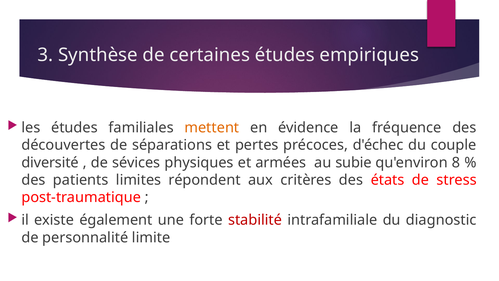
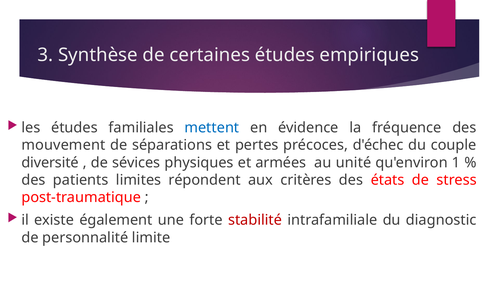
mettent colour: orange -> blue (212, 127)
découvertes: découvertes -> mouvement (63, 145)
subie: subie -> unité (354, 162)
8: 8 -> 1 (456, 162)
